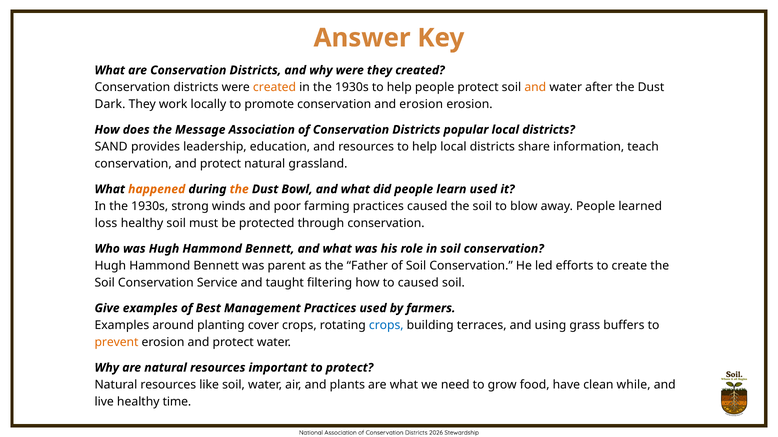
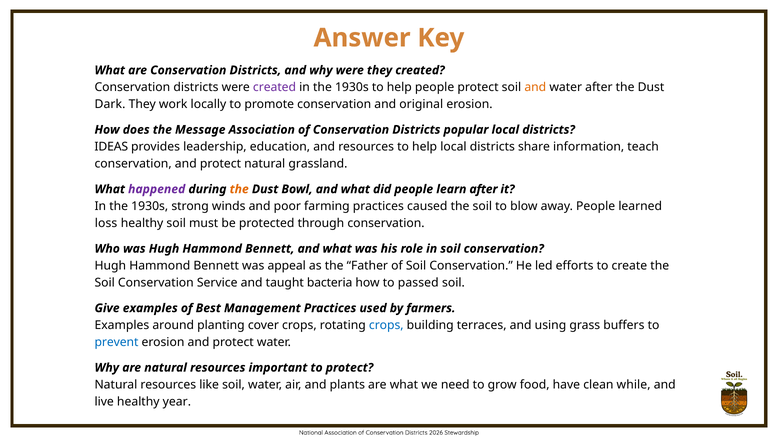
created colour: orange -> purple (275, 87)
and erosion: erosion -> original (421, 104)
SAND: SAND -> IDEAS (111, 147)
happened colour: orange -> purple (157, 189)
learn used: used -> after (483, 189)
parent: parent -> appeal (287, 266)
filtering: filtering -> bacteria (330, 283)
to caused: caused -> passed (418, 283)
prevent colour: orange -> blue (116, 343)
time: time -> year (177, 402)
